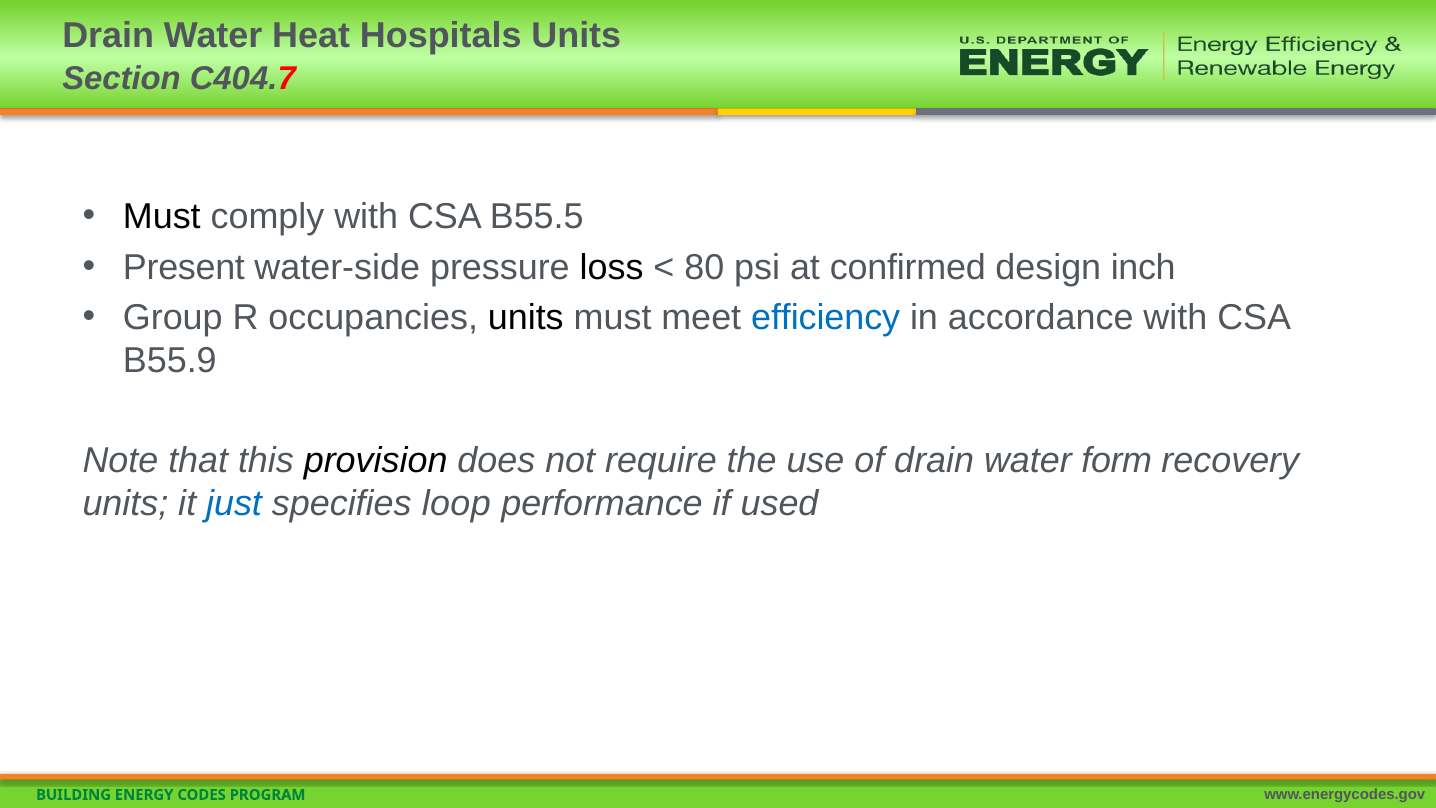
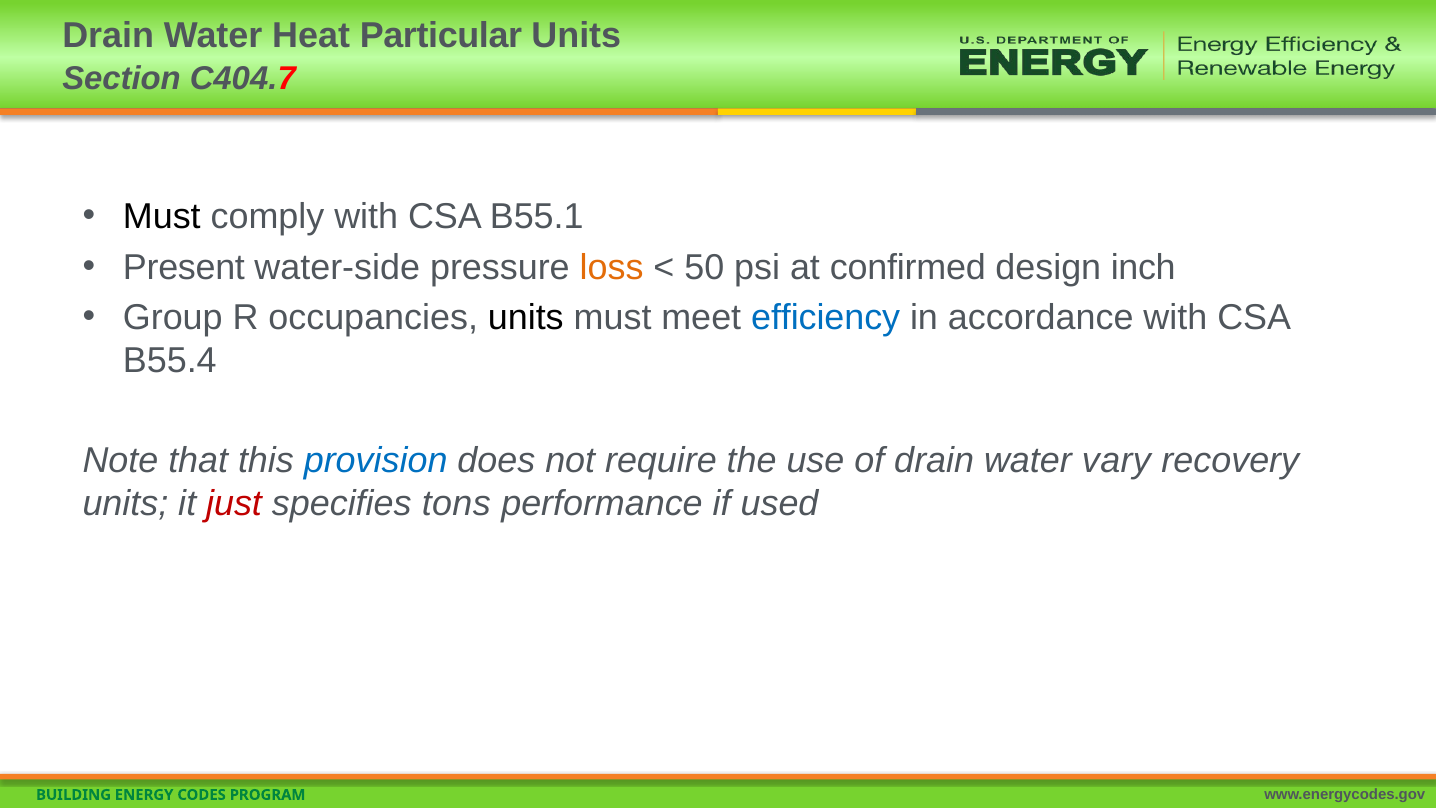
Hospitals: Hospitals -> Particular (441, 35)
B55.5: B55.5 -> B55.1 (537, 217)
loss colour: black -> orange (612, 267)
80: 80 -> 50 (704, 267)
B55.9: B55.9 -> B55.4 (170, 360)
provision colour: black -> blue (376, 461)
form: form -> vary (1116, 461)
just colour: blue -> red (234, 504)
loop: loop -> tons (456, 504)
